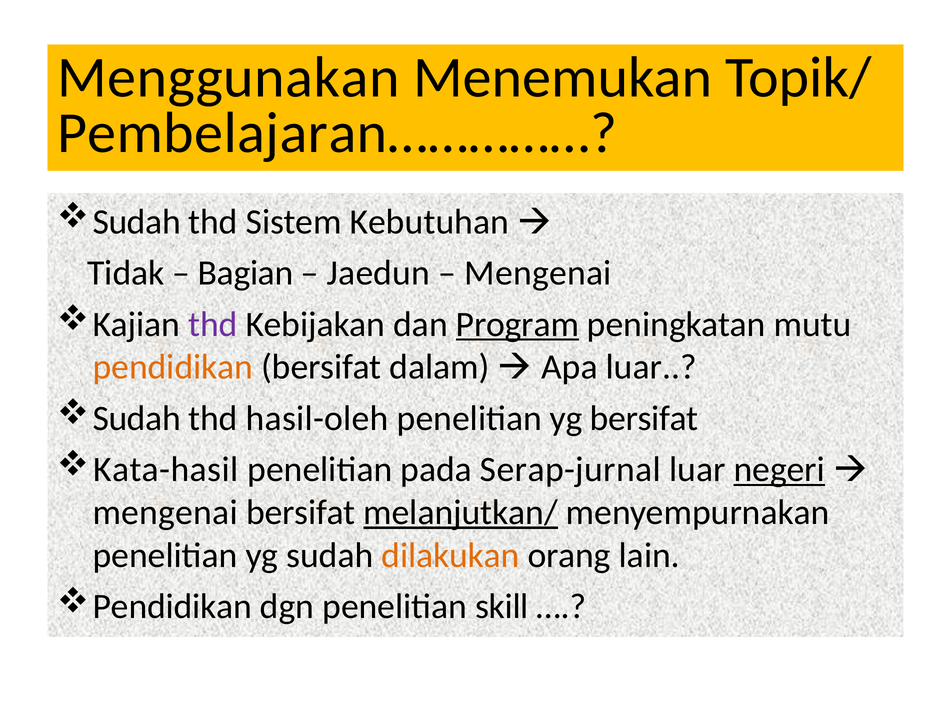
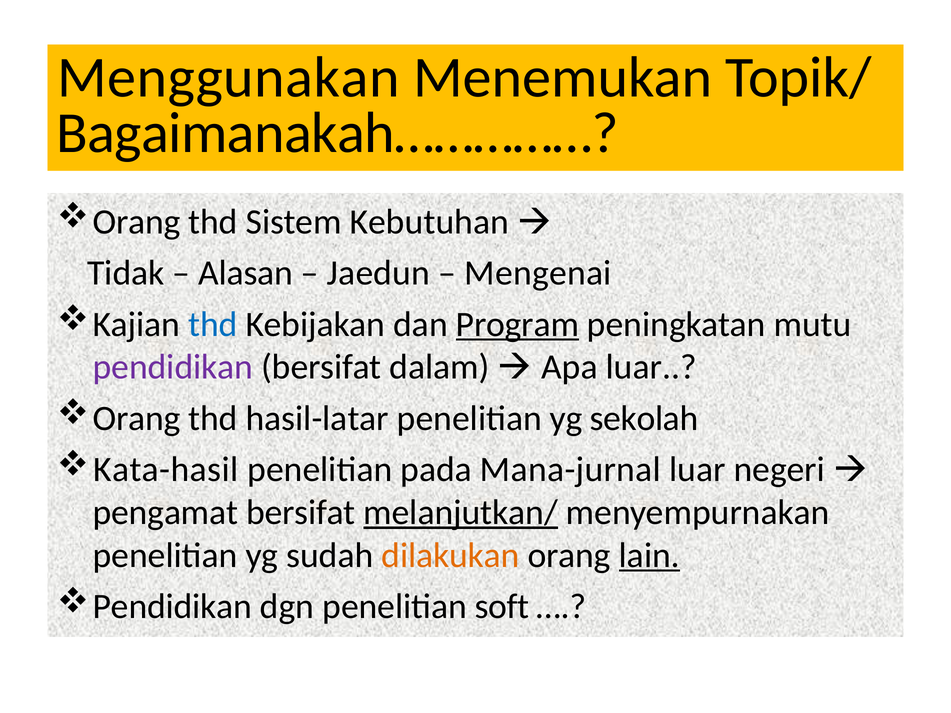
Pembelajaran……………: Pembelajaran…………… -> Bagaimanakah…………… (337, 133)
Sudah: Sudah -> Orang (137, 222)
Bagian: Bagian -> Alasan (246, 273)
thd colour: purple -> blue (213, 324)
pendidikan colour: orange -> purple (173, 367)
Sudah: Sudah -> Orang (137, 419)
hasil-oleh: hasil-oleh -> hasil-latar (317, 419)
yg bersifat: bersifat -> sekolah (644, 419)
Serap-jurnal: Serap-jurnal -> Mana-jurnal (570, 470)
negeri underline: present -> none (779, 470)
mengenai: mengenai -> pengamat (165, 513)
lain underline: none -> present (649, 555)
skill: skill -> soft (502, 607)
